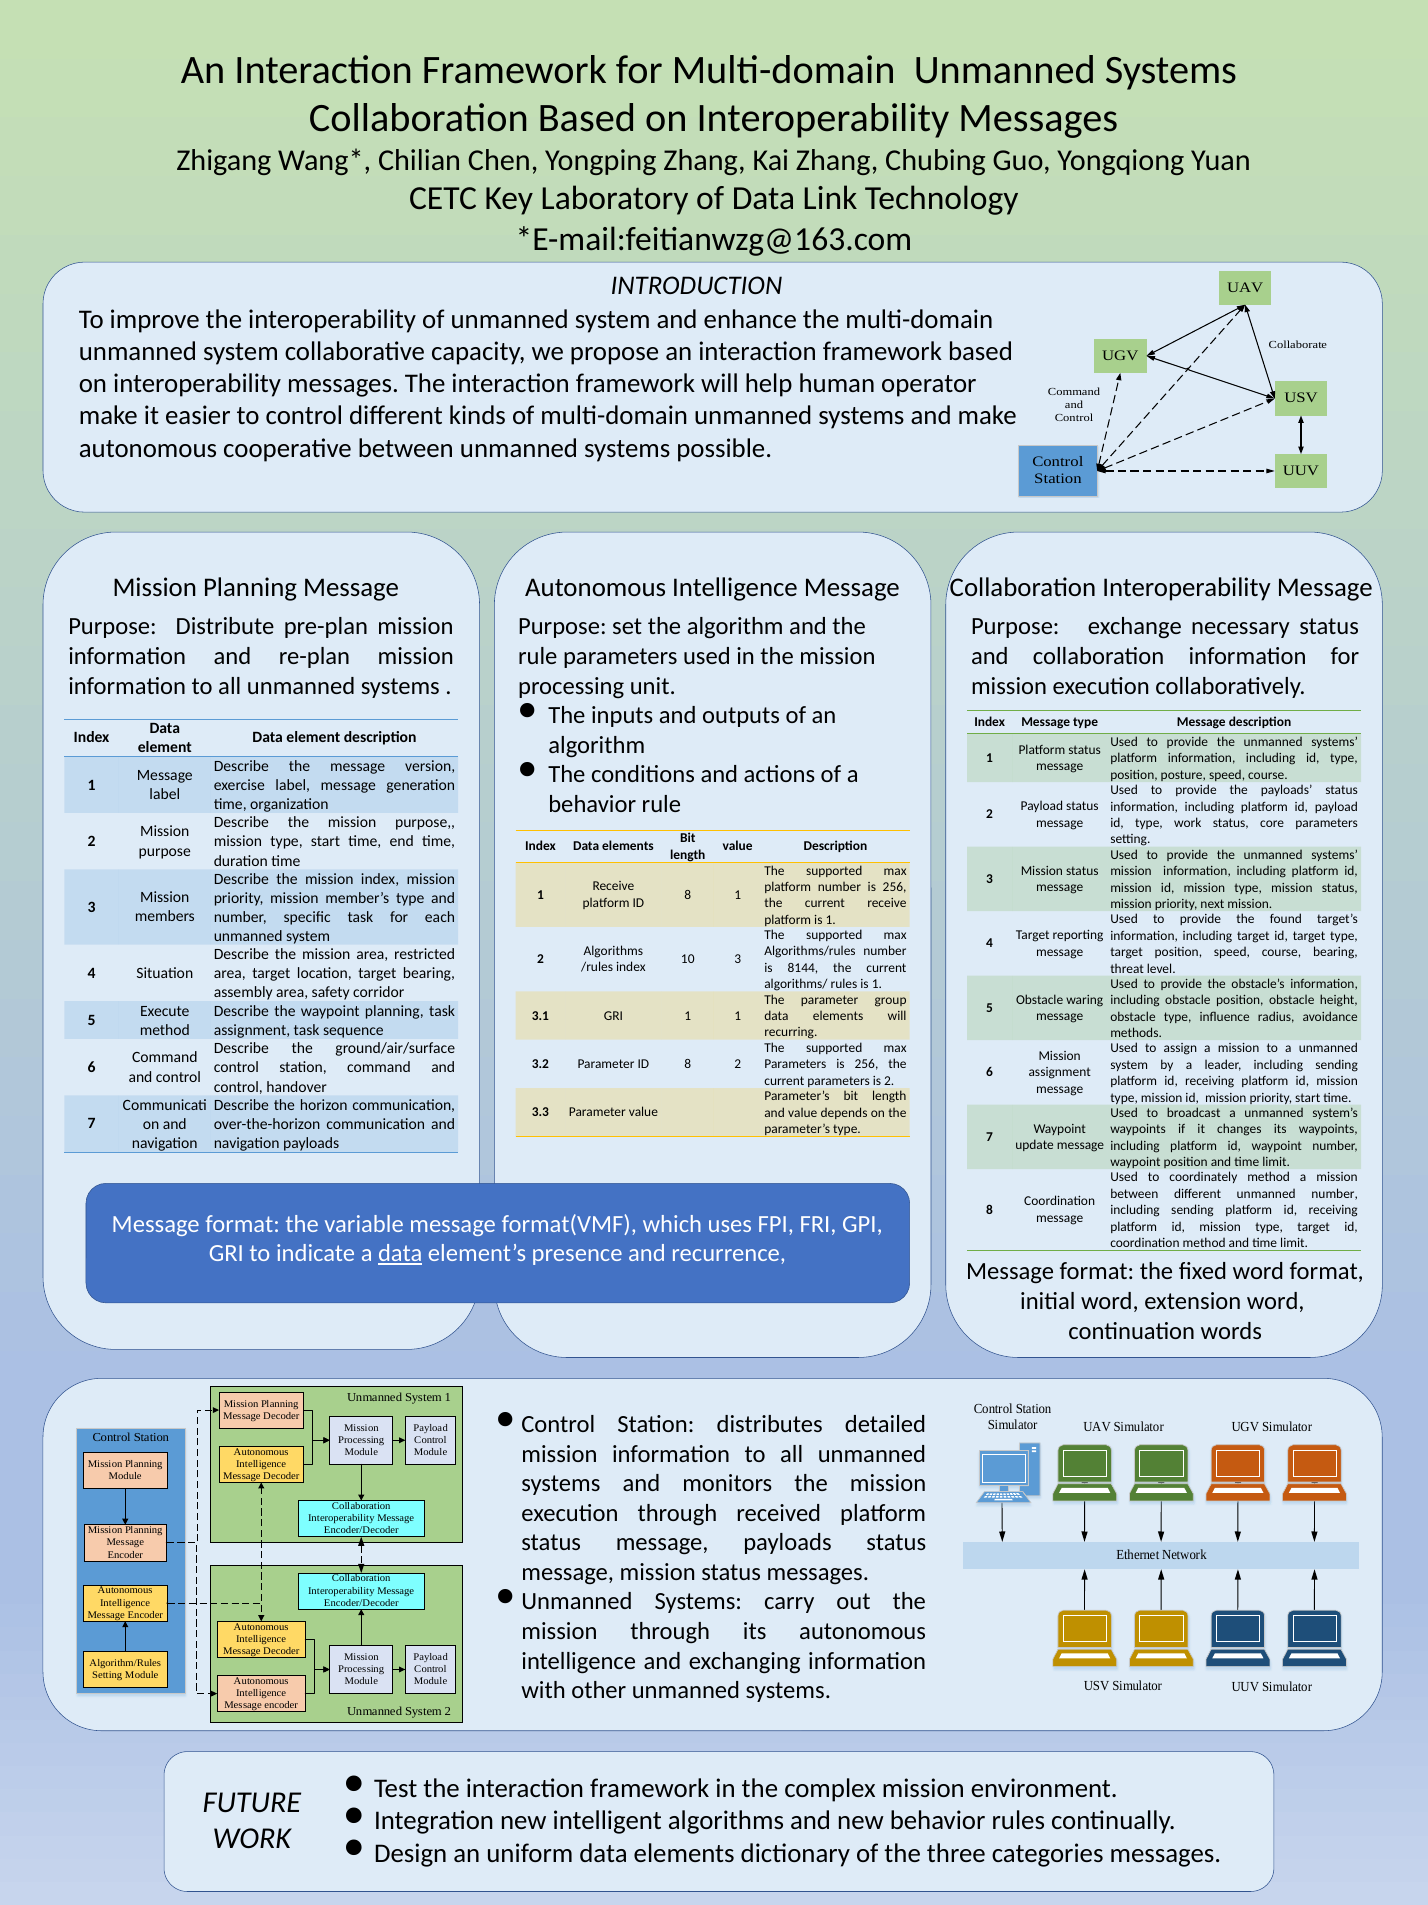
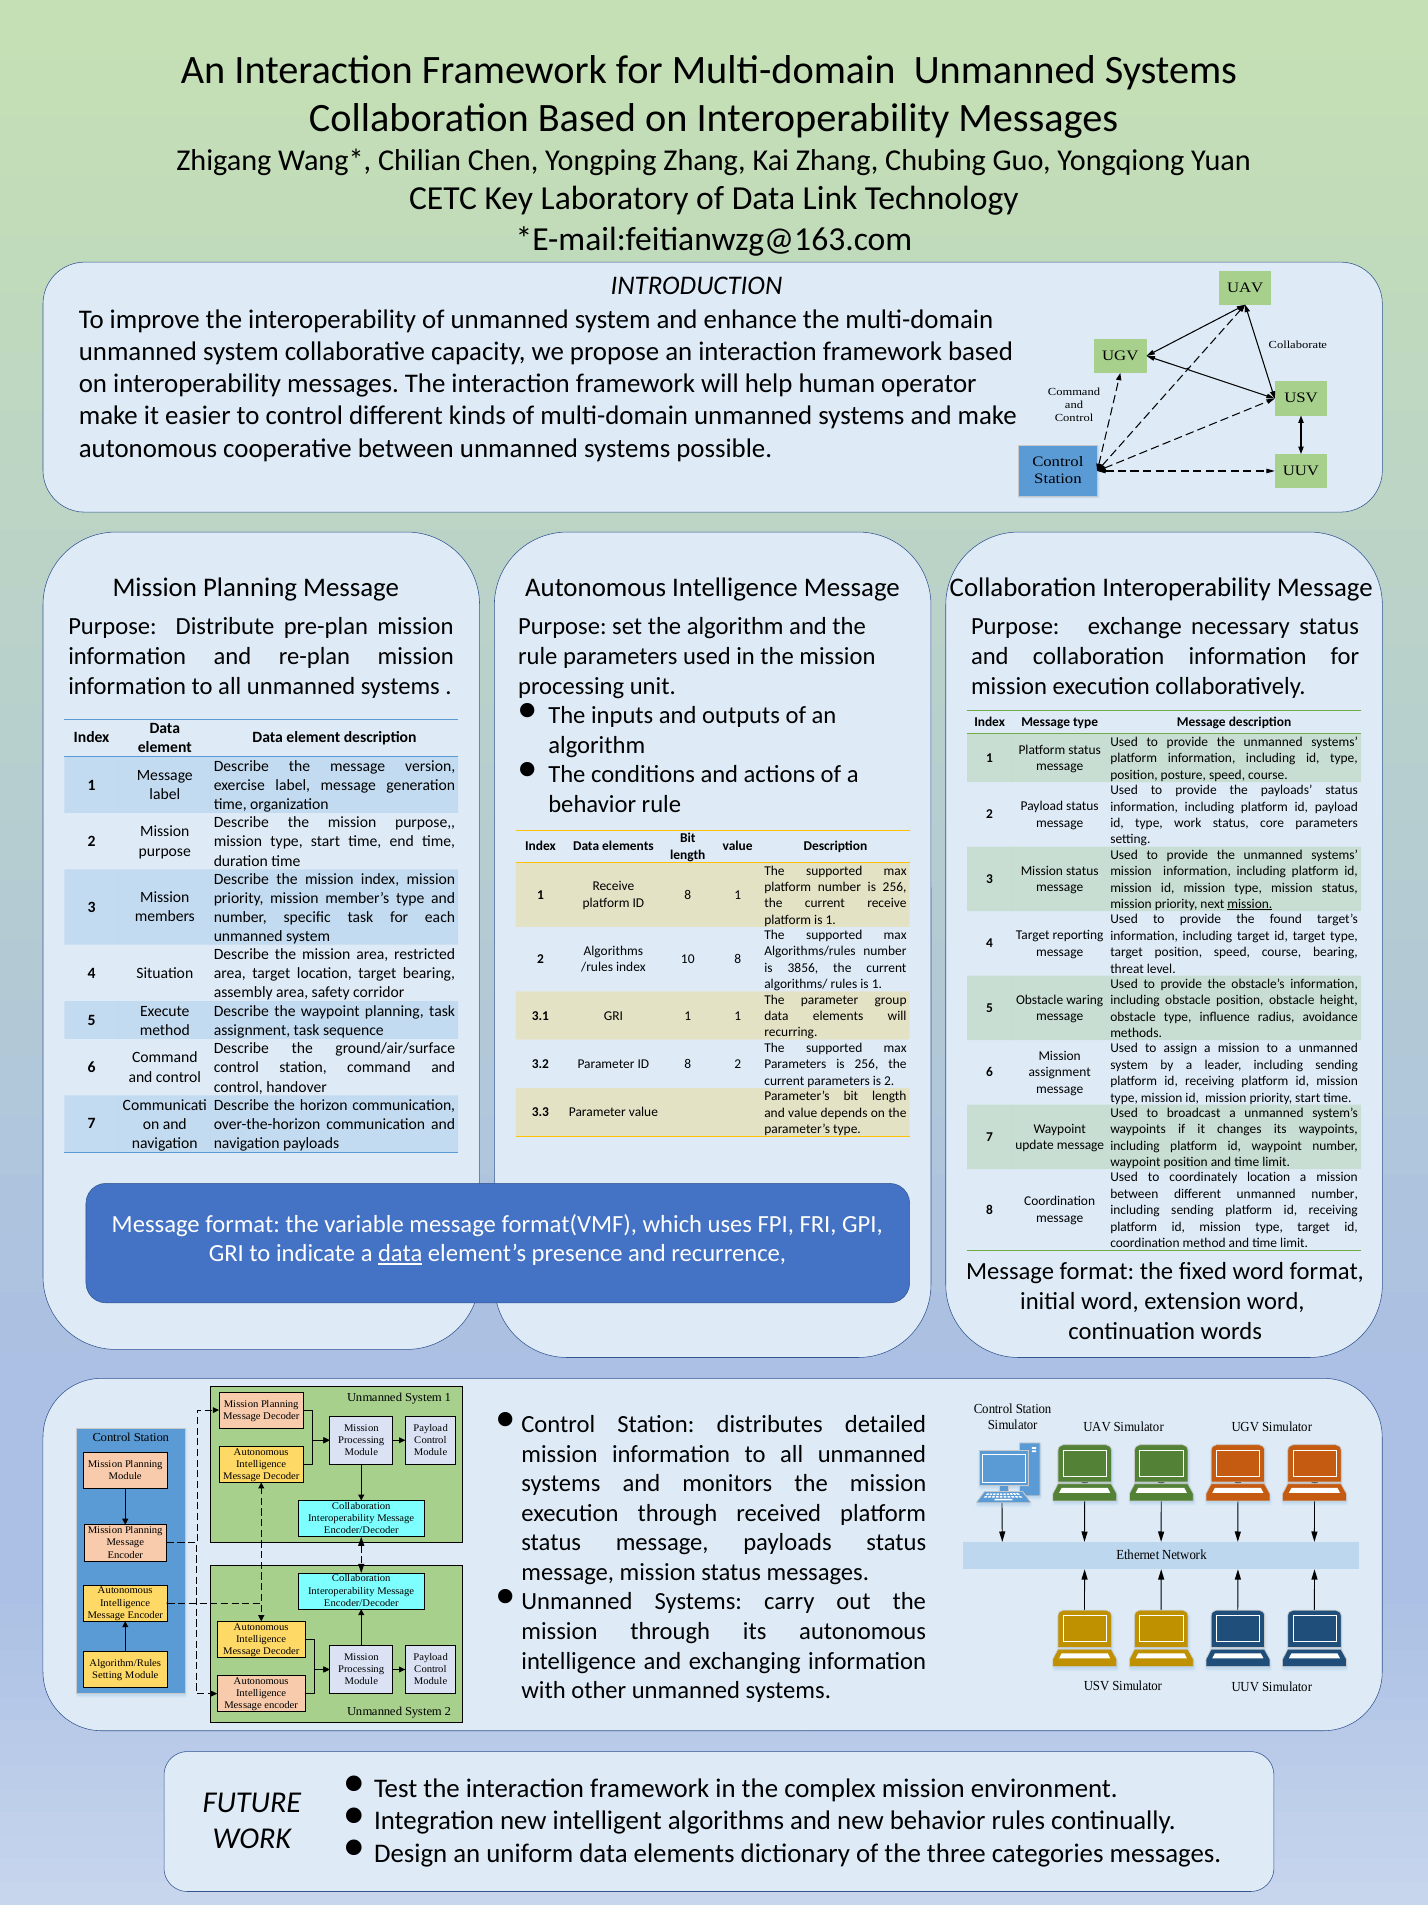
mission underline: none -> present (1250, 904)
10 3: 3 -> 8 (738, 959)
8144: 8144 -> 3856 (803, 967)
coordinately method: method -> location (1269, 1177)
